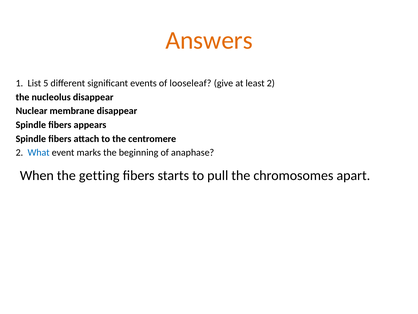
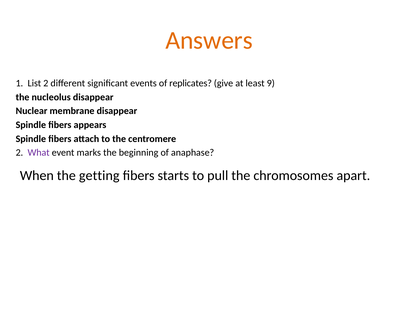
List 5: 5 -> 2 (46, 83)
looseleaf: looseleaf -> replicates (191, 83)
least 2: 2 -> 9 (271, 83)
What colour: blue -> purple (39, 152)
